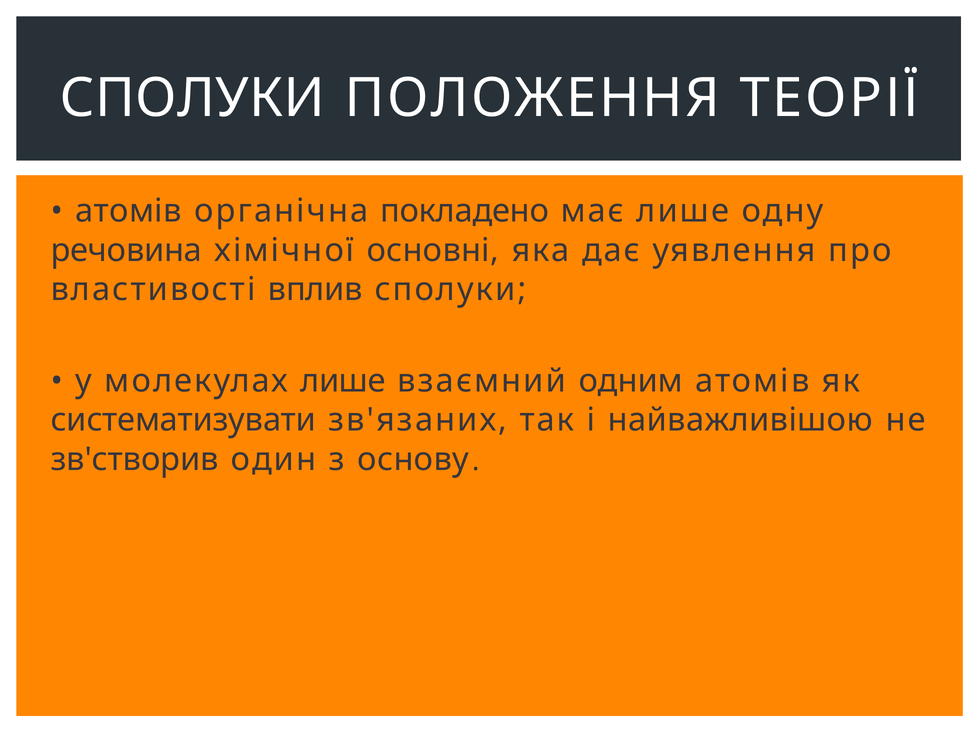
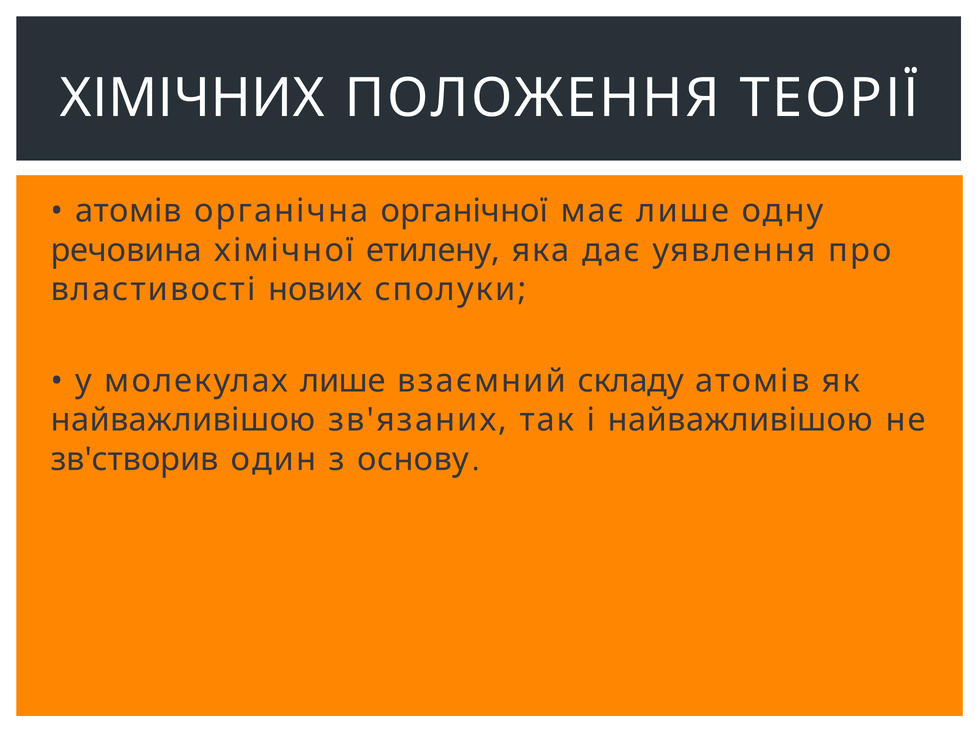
СПОЛУКИ: СПОЛУКИ -> ХІМІЧНИХ (192, 98)
покладено: покладено -> органічної (464, 211)
основні: основні -> етилену (433, 250)
вплив: вплив -> нових (315, 289)
одним: одним -> складу (631, 381)
систематизувати: систематизувати -> найважливішою (183, 420)
